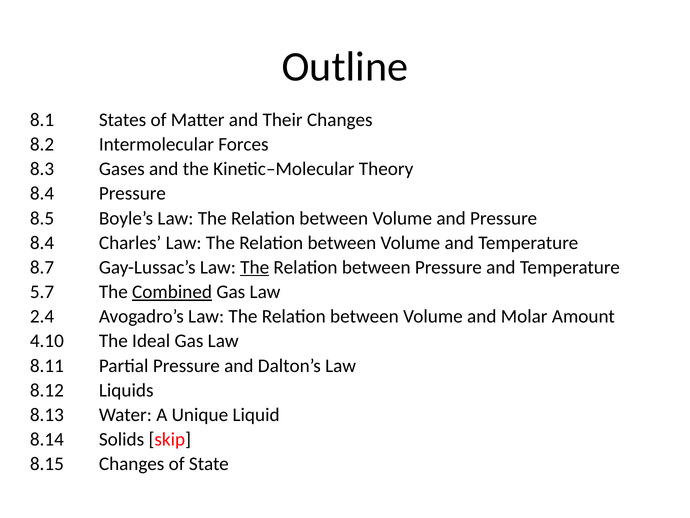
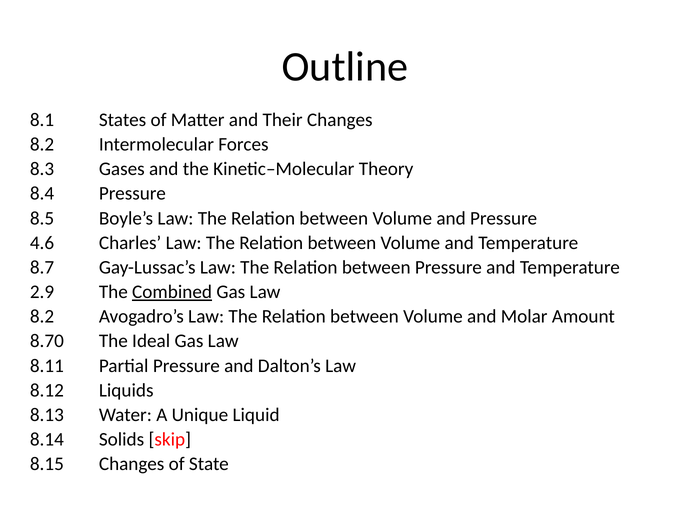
8.4: 8.4 -> 4.6 (42, 243)
The underline: present -> none (255, 267)
5.7: 5.7 -> 2.9 (42, 292)
2.4: 2.4 -> 8.2 (42, 316)
4.10: 4.10 -> 8.70 (47, 341)
